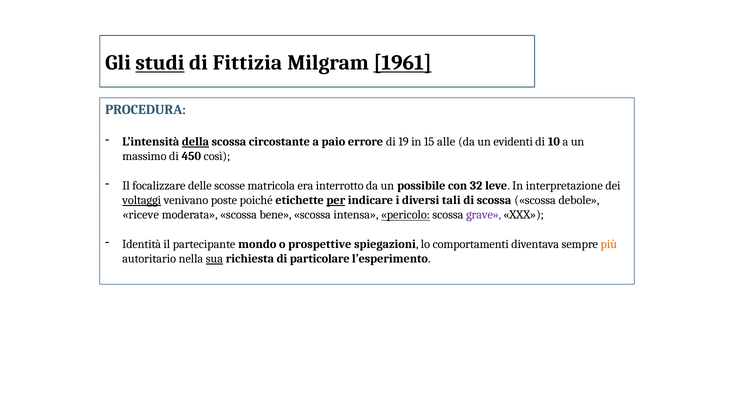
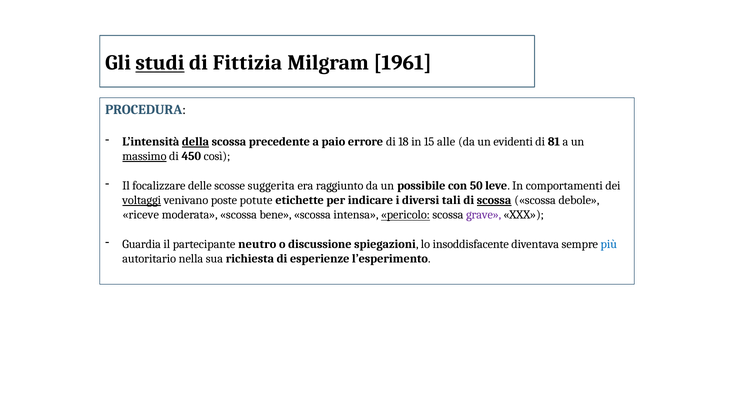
1961 underline: present -> none (403, 63)
circostante: circostante -> precedente (279, 142)
19: 19 -> 18 (404, 142)
10: 10 -> 81 (554, 142)
massimo underline: none -> present (144, 156)
matricola: matricola -> suggerita (271, 185)
interrotto: interrotto -> raggiunto (340, 185)
32: 32 -> 50 (476, 185)
interpretazione: interpretazione -> comportamenti (564, 185)
poiché: poiché -> potute (256, 200)
per underline: present -> none (336, 200)
scossa underline: none -> present (494, 200)
Identità: Identità -> Guardia (142, 244)
mondo: mondo -> neutro (257, 244)
prospettive: prospettive -> discussione (320, 244)
comportamenti: comportamenti -> insoddisfacente (471, 244)
più colour: orange -> blue (609, 244)
sua underline: present -> none (214, 259)
particolare: particolare -> esperienze (320, 259)
